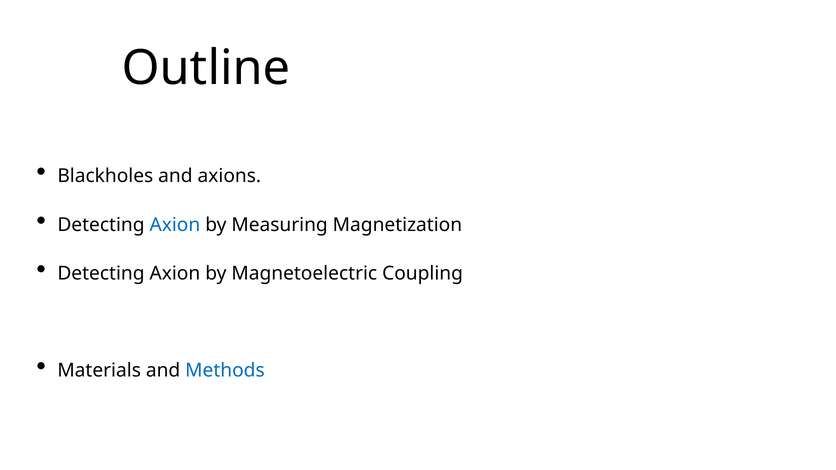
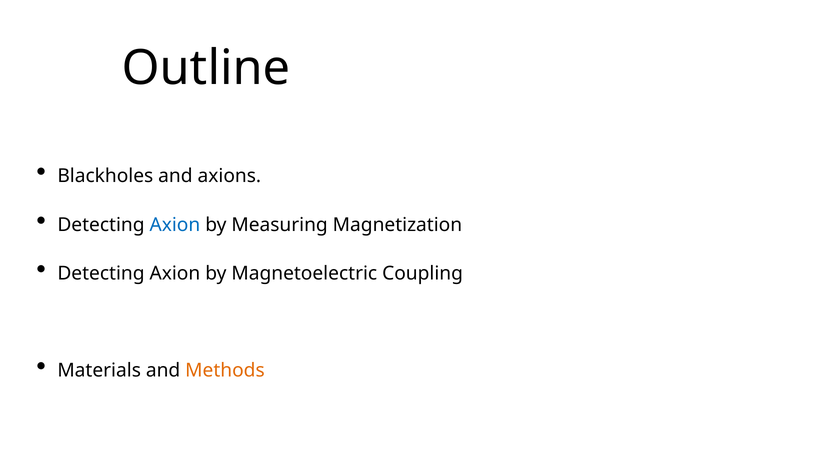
Methods colour: blue -> orange (225, 371)
